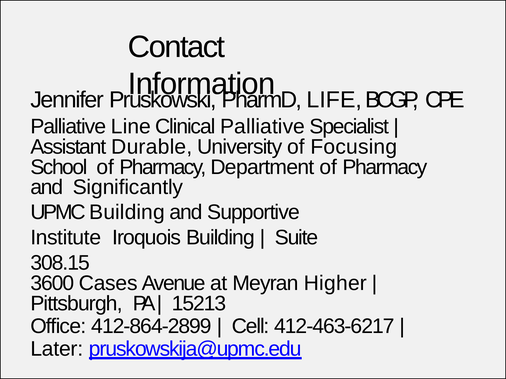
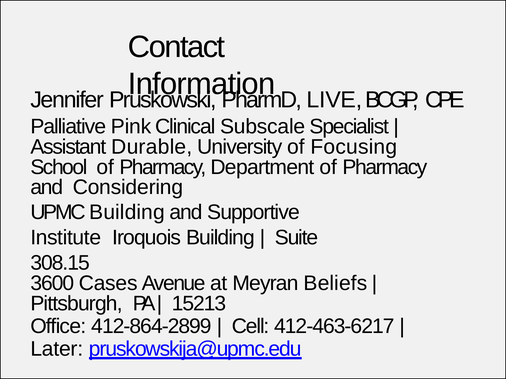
LIFE: LIFE -> LIVE (334, 100)
Line: Line -> Pink (131, 127)
Clinical Palliative: Palliative -> Subscale (263, 127)
Significantly: Significantly -> Considering (128, 188)
Higher: Higher -> Beliefs (335, 284)
